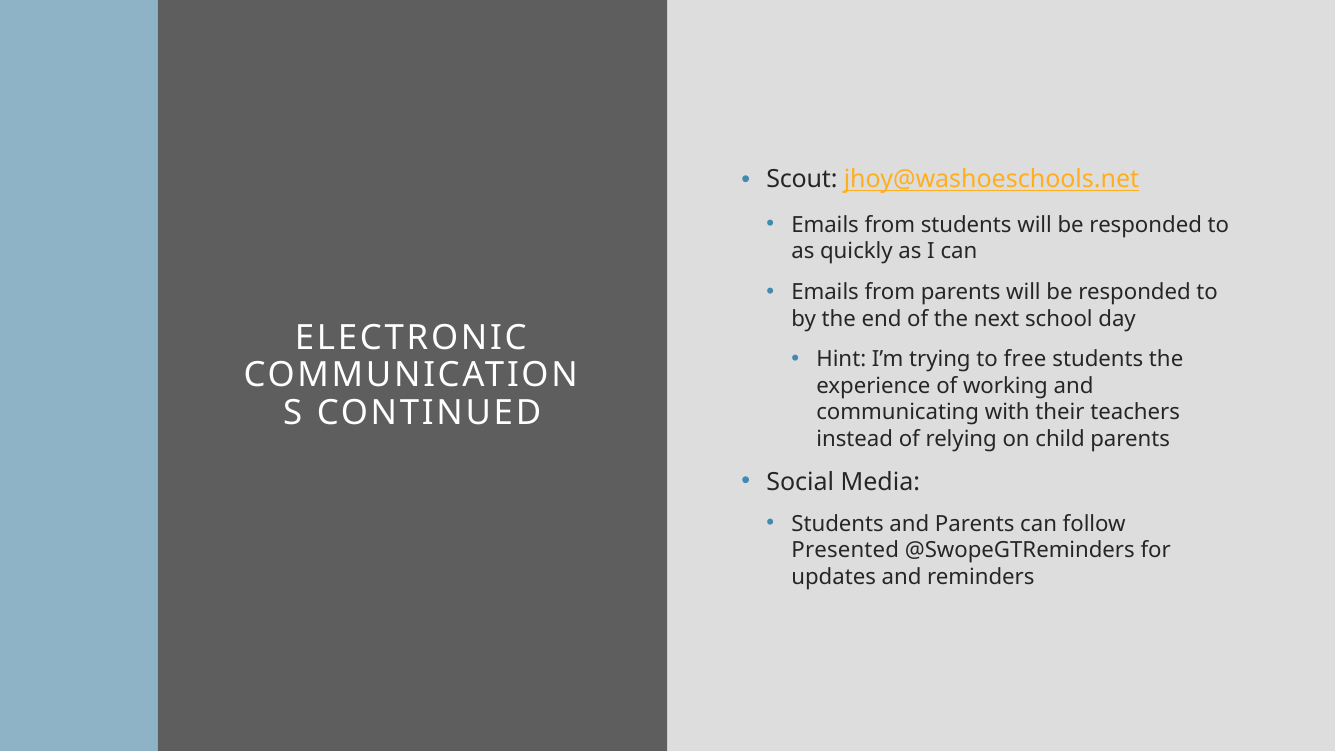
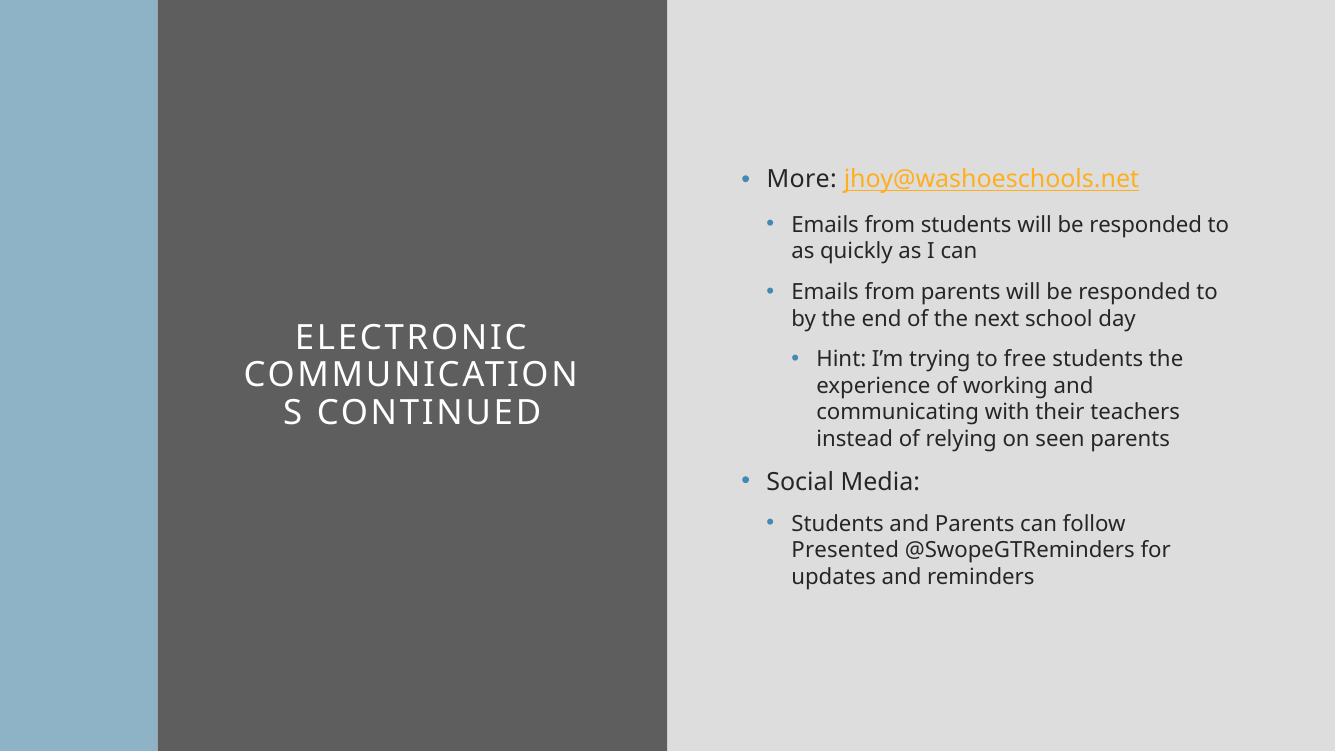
Scout: Scout -> More (802, 179)
child: child -> seen (1060, 439)
